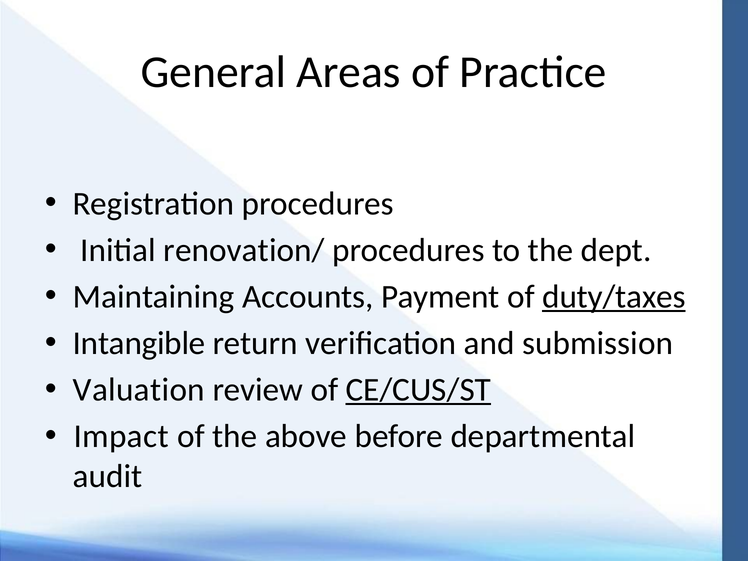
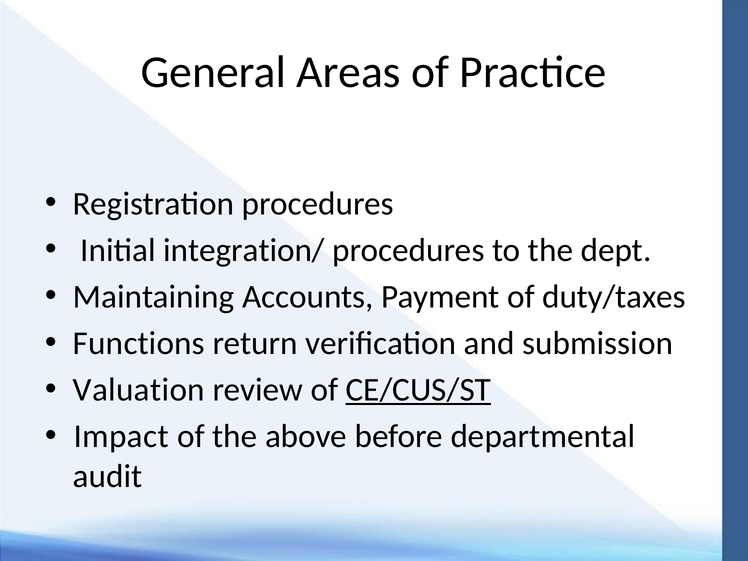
renovation/: renovation/ -> integration/ (244, 250)
duty/taxes underline: present -> none (614, 297)
Intangible: Intangible -> Functions (139, 343)
